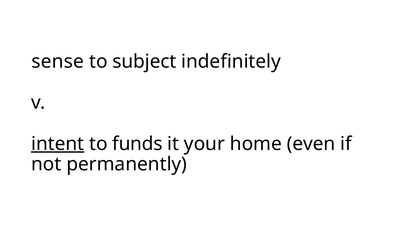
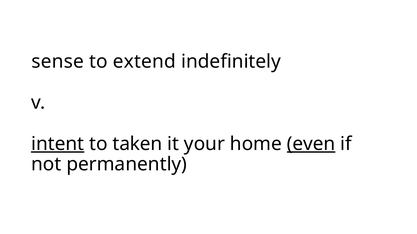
subject: subject -> extend (144, 62)
funds: funds -> taken (137, 144)
even underline: none -> present (311, 144)
